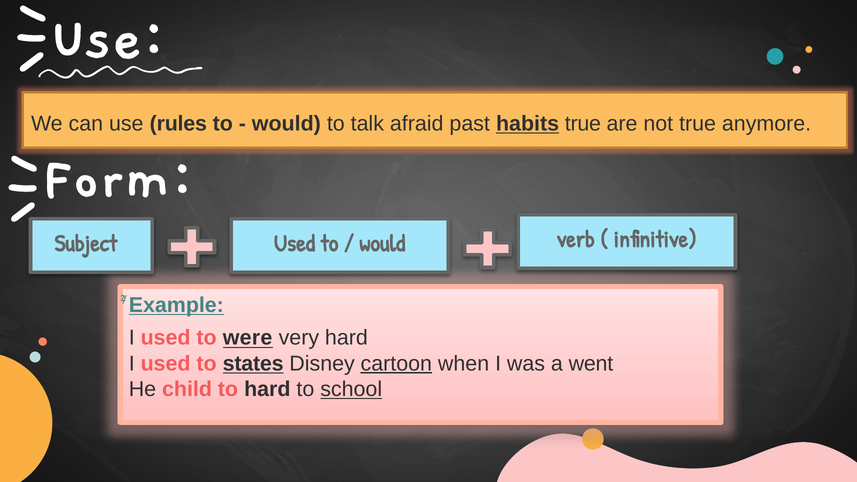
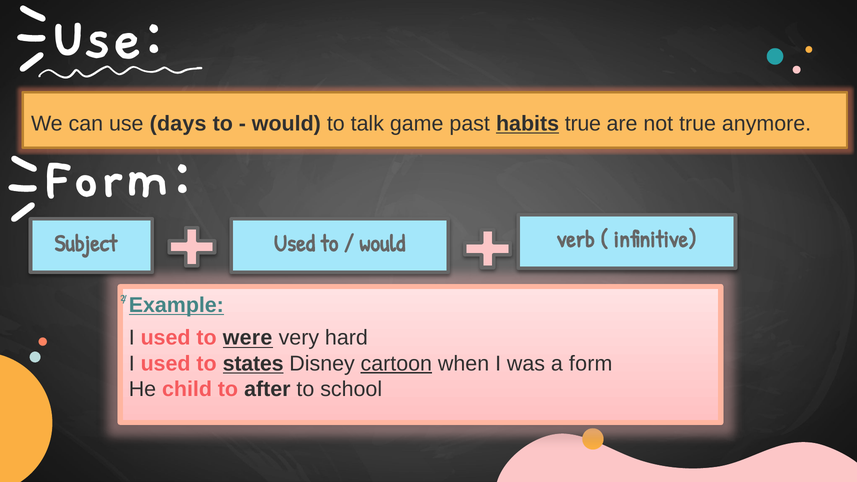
rules: rules -> days (178, 124)
afraid: afraid -> game (417, 124)
a went: went -> form (591, 364)
to hard: hard -> after (267, 389)
school underline: present -> none (351, 389)
